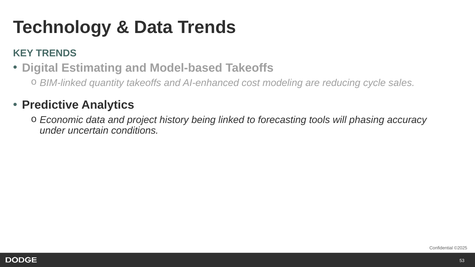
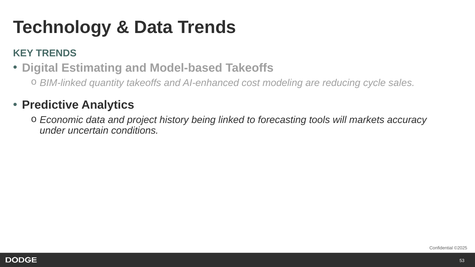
phasing: phasing -> markets (367, 120)
